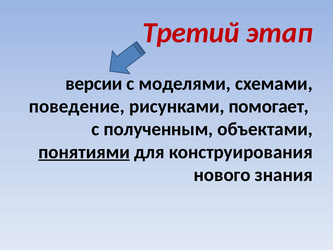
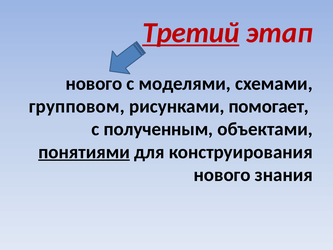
Третий underline: none -> present (191, 33)
версии: версии -> нового (94, 84)
поведение: поведение -> групповом (77, 106)
